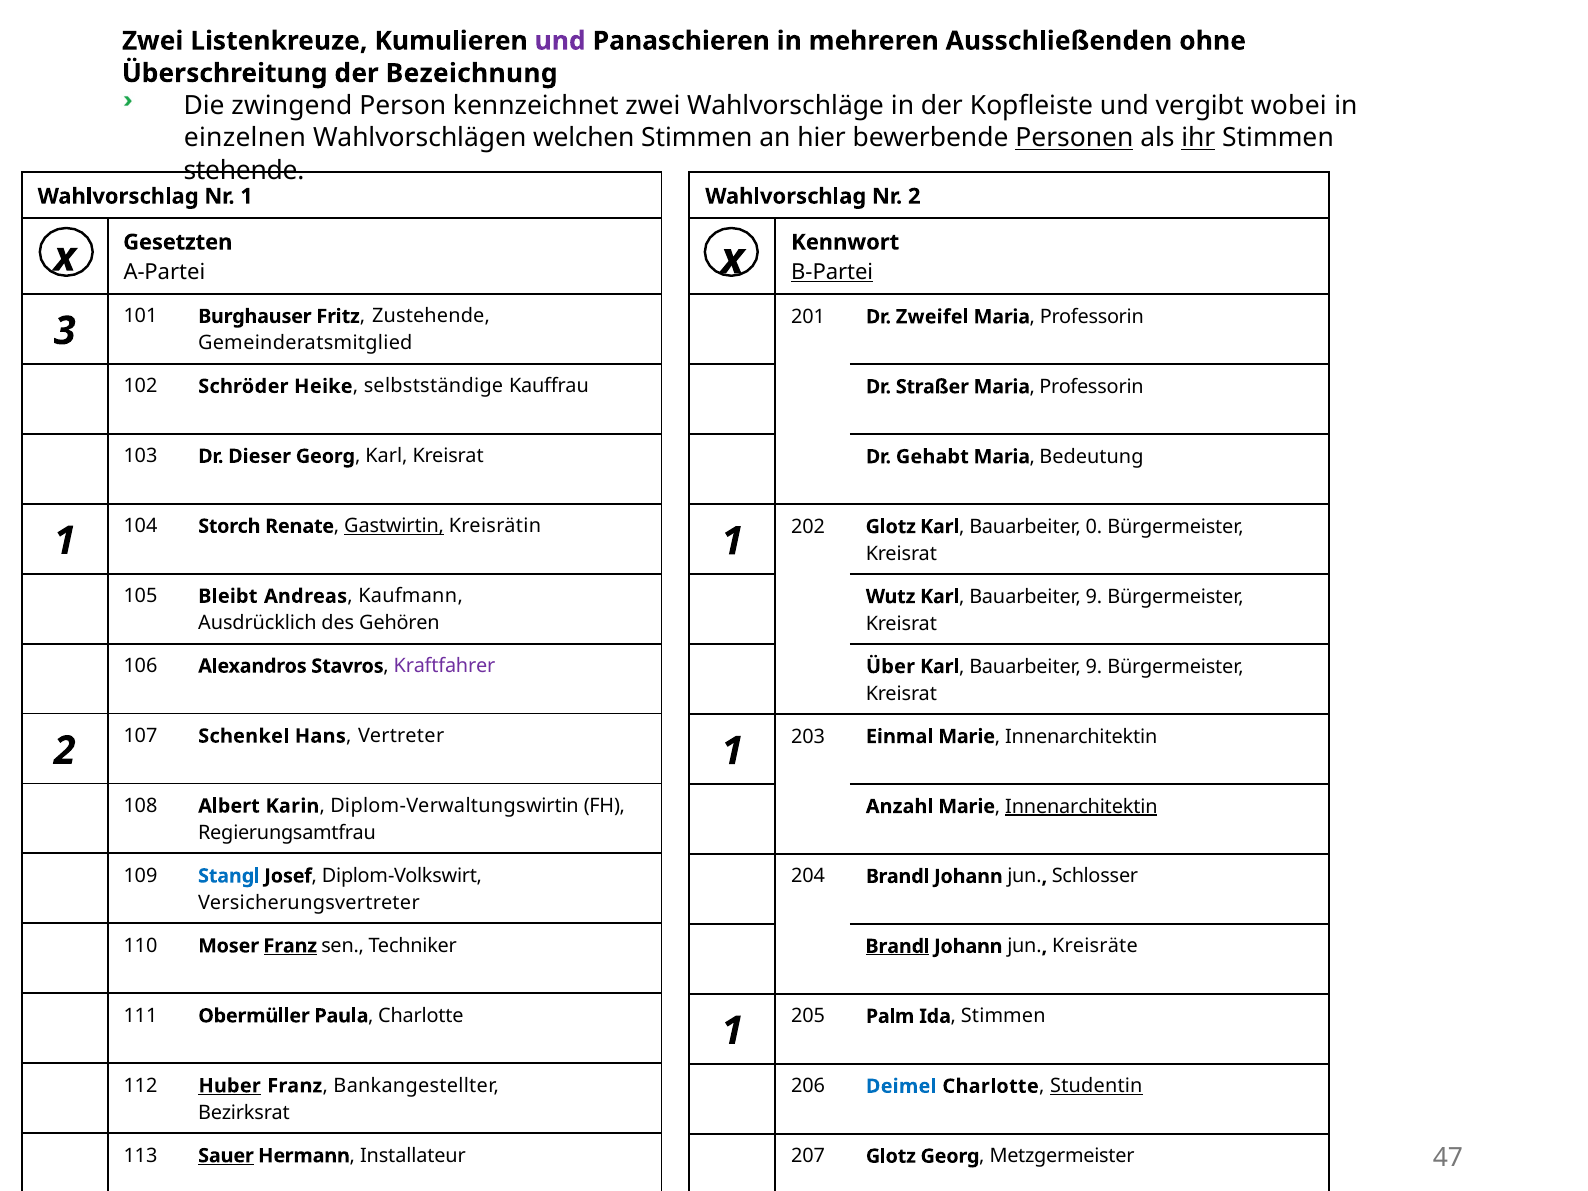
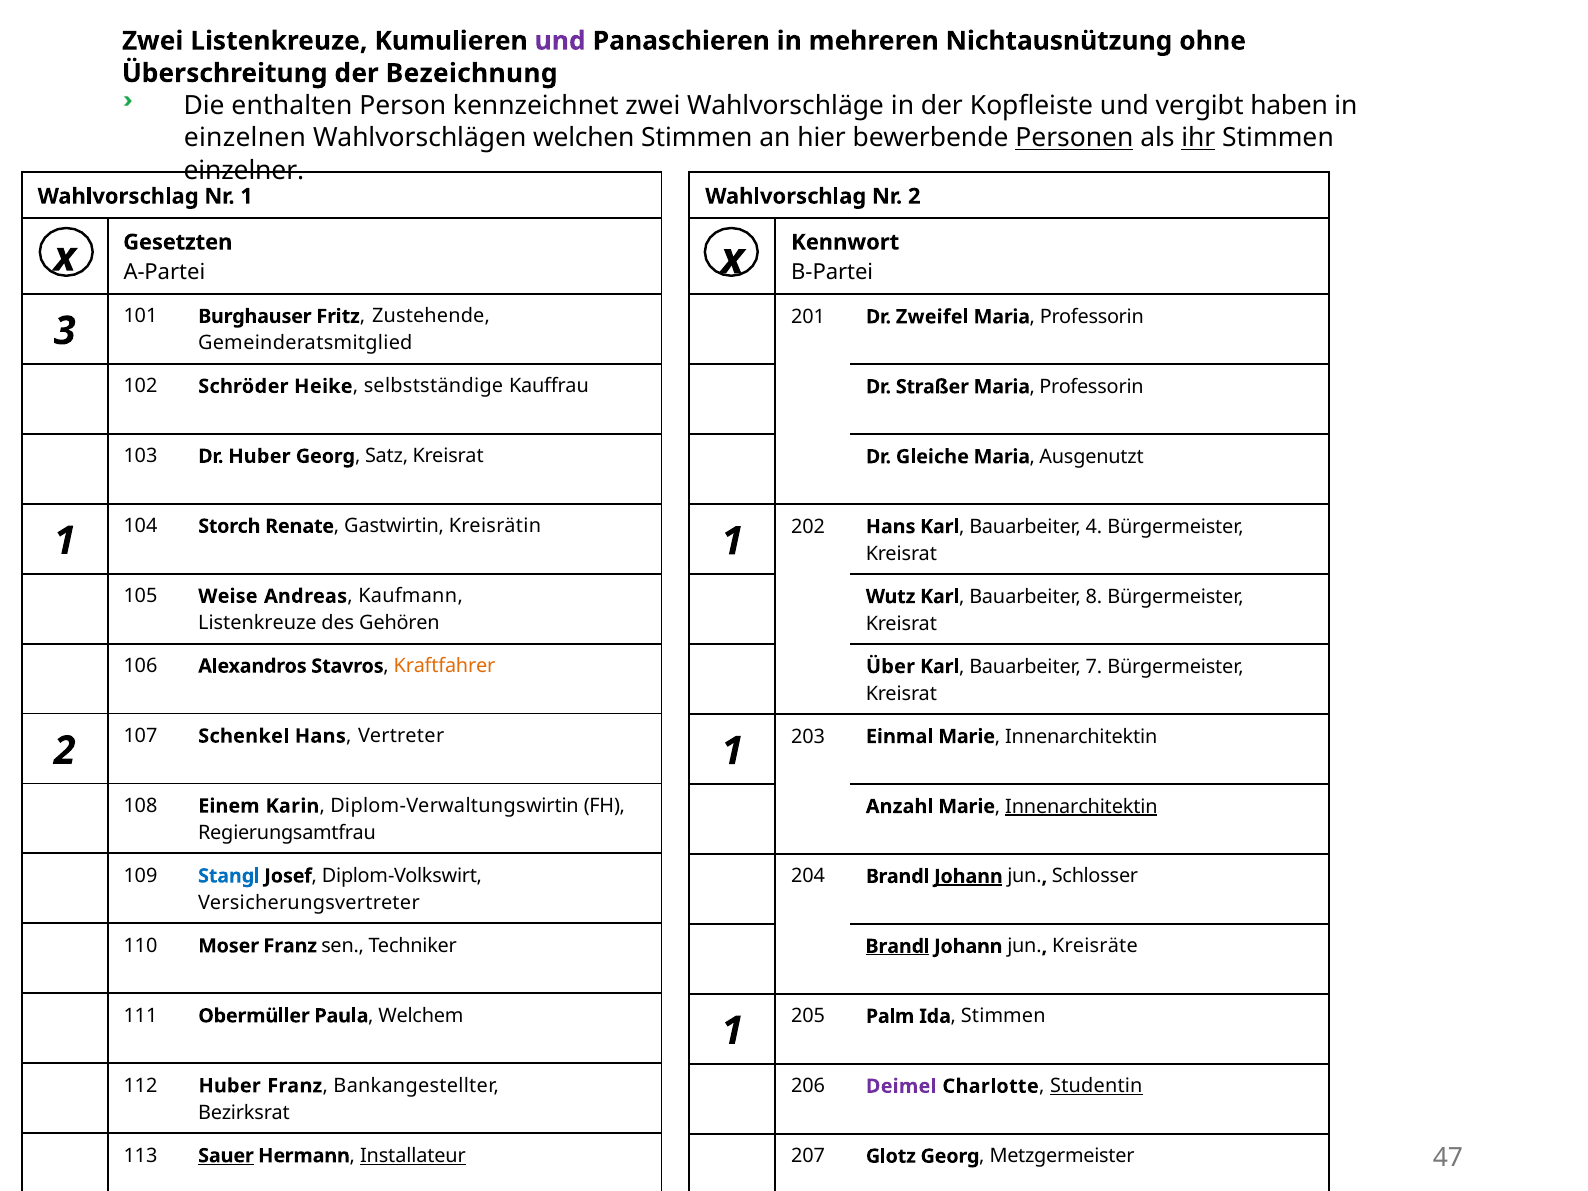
Ausschließenden: Ausschließenden -> Nichtausnützung (1059, 41)
zwingend: zwingend -> enthalten (292, 106)
wobei: wobei -> haben (1289, 106)
stehende: stehende -> einzelner (244, 170)
B-Partei underline: present -> none (832, 272)
Dr Dieser: Dieser -> Huber (260, 456)
Georg Karl: Karl -> Satz (387, 456)
Gehabt: Gehabt -> Gleiche (932, 457)
Bedeutung: Bedeutung -> Ausgenutzt (1092, 457)
Gastwirtin underline: present -> none (394, 526)
202 Glotz: Glotz -> Hans (891, 527)
0: 0 -> 4 (1094, 527)
Bleibt: Bleibt -> Weise (228, 596)
Wutz Karl Bauarbeiter 9: 9 -> 8 (1094, 597)
Ausdrücklich: Ausdrücklich -> Listenkreuze (257, 623)
Kraftfahrer colour: purple -> orange (444, 666)
9: 9 -> 7 (1094, 667)
Albert: Albert -> Einem (229, 806)
Johann underline: none -> present (968, 876)
Franz underline: present -> none (290, 946)
Paula Charlotte: Charlotte -> Welchem (421, 1016)
Huber underline: present -> none (230, 1086)
Deimel colour: blue -> purple (901, 1086)
Installateur underline: none -> present (413, 1156)
